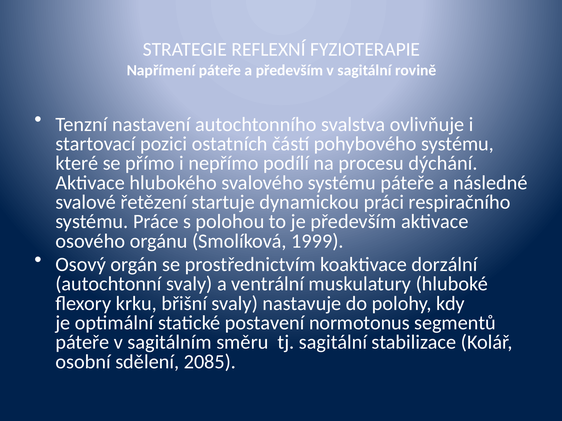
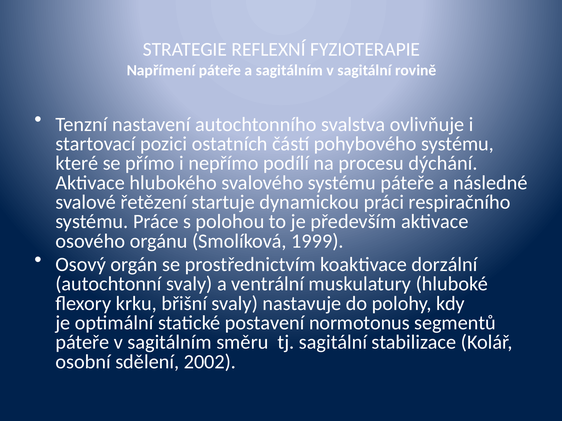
a především: především -> sagitálním (289, 70)
2085: 2085 -> 2002 (210, 362)
